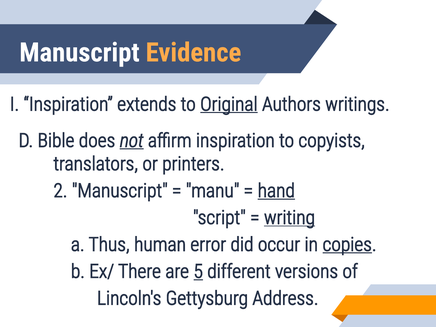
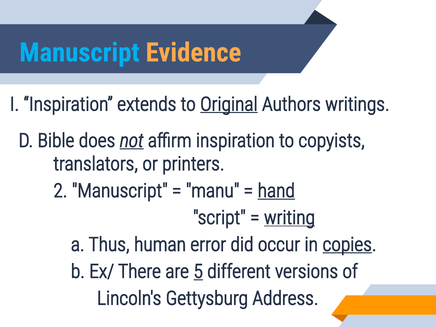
Manuscript colour: white -> light blue (79, 53)
